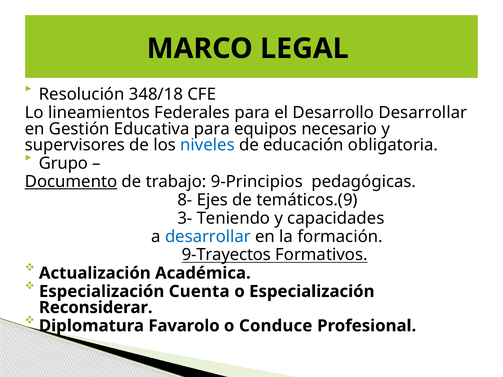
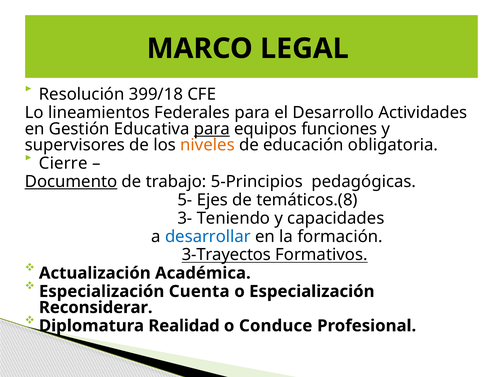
348/18: 348/18 -> 399/18 (156, 95)
Desarrollo Desarrollar: Desarrollar -> Actividades (423, 113)
para underline: none -> present (212, 129)
necesario: necesario -> funciones (339, 129)
niveles colour: blue -> orange (208, 145)
Grupo: Grupo -> Cierre (63, 163)
9-Principios: 9-Principios -> 5-Principios (257, 182)
8-: 8- -> 5- (185, 200)
temáticos.(9: temáticos.(9 -> temáticos.(8 (307, 200)
9-Trayectos: 9-Trayectos -> 3-Trayectos (226, 255)
Favarolo: Favarolo -> Realidad (184, 326)
